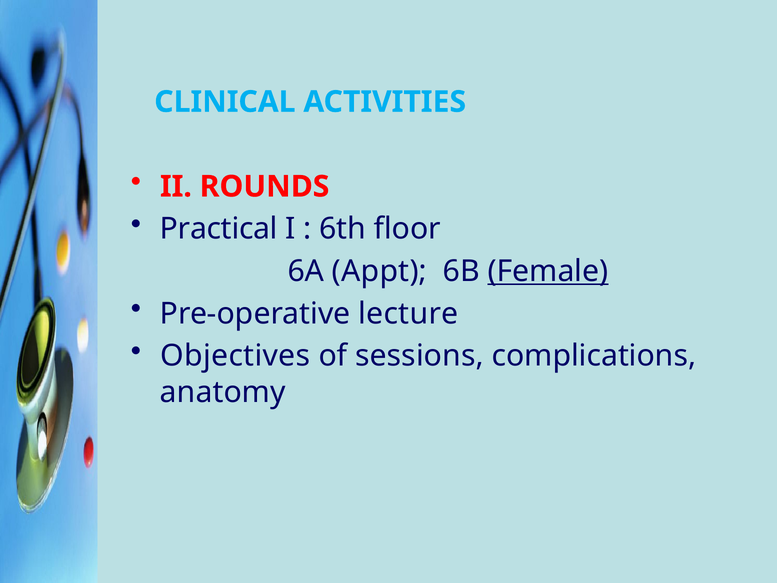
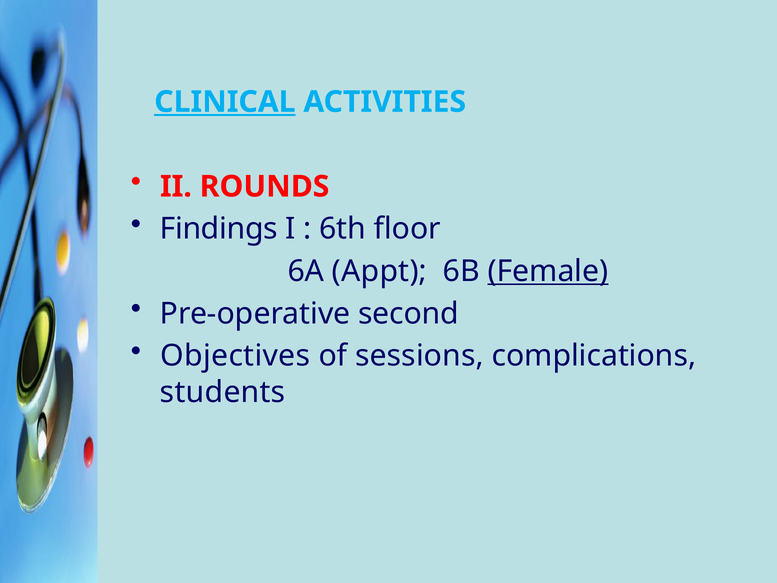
CLINICAL underline: none -> present (225, 102)
Practical: Practical -> Findings (219, 229)
lecture: lecture -> second (408, 314)
anatomy: anatomy -> students (223, 392)
